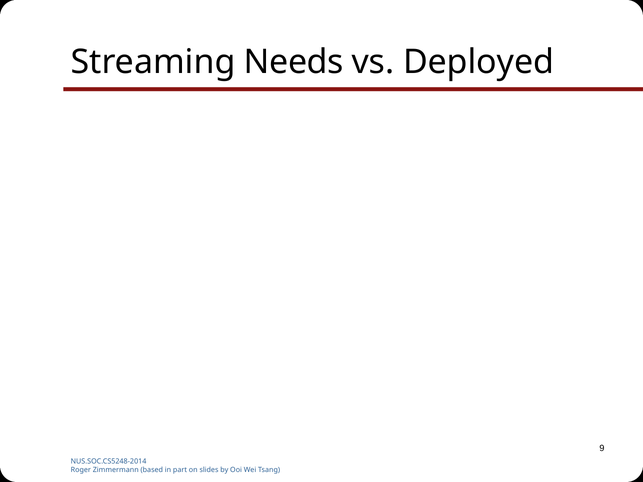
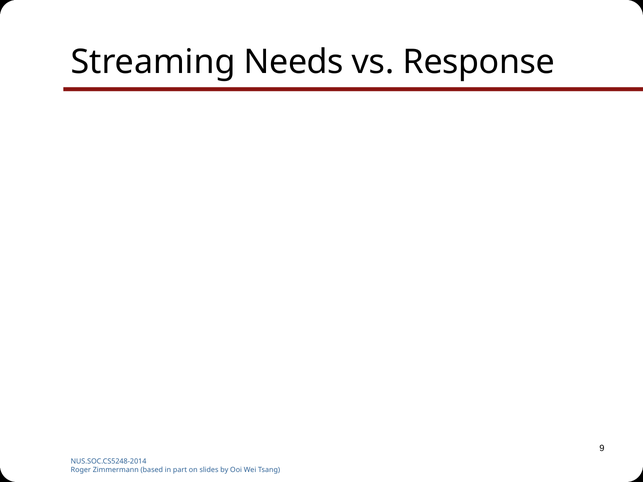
Deployed: Deployed -> Response (479, 62)
